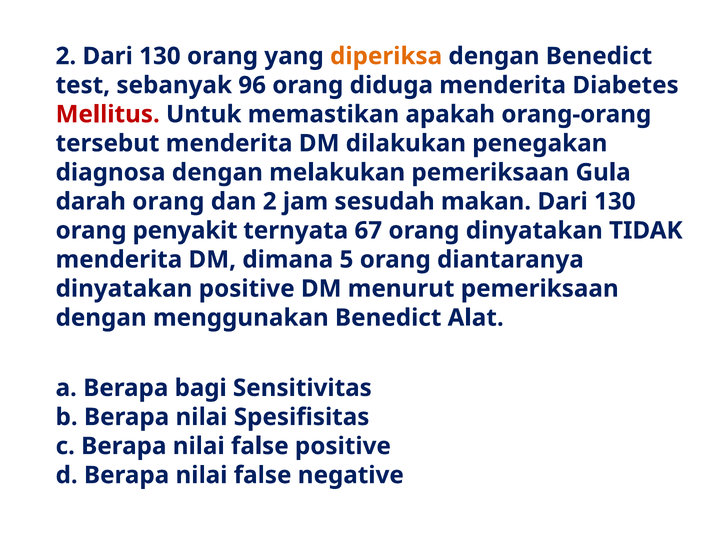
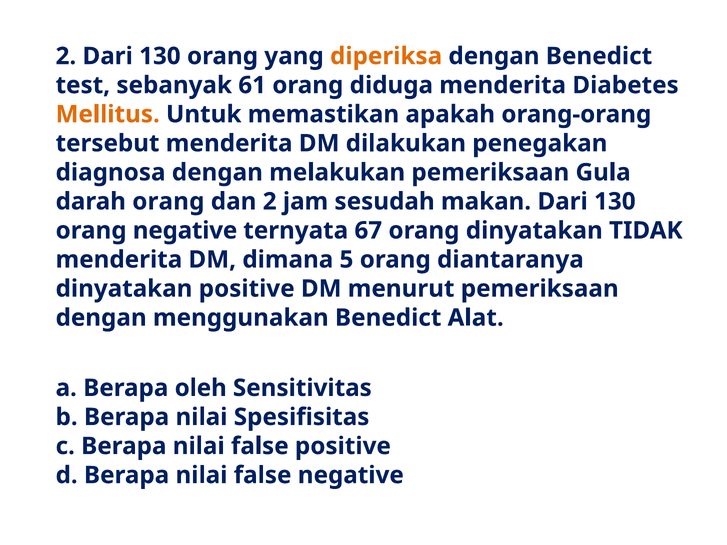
96: 96 -> 61 (252, 85)
Mellitus colour: red -> orange (108, 114)
orang penyakit: penyakit -> negative (185, 231)
bagi: bagi -> oleh (201, 388)
